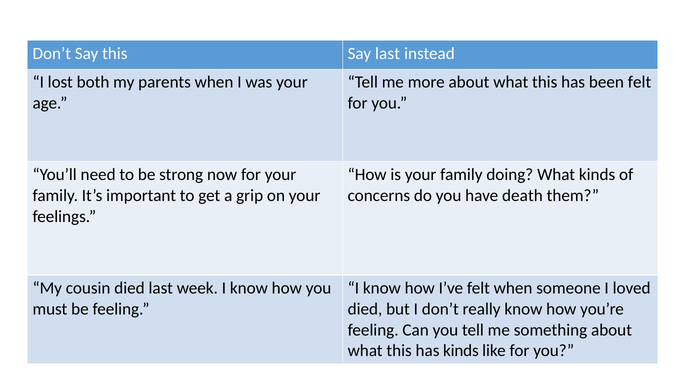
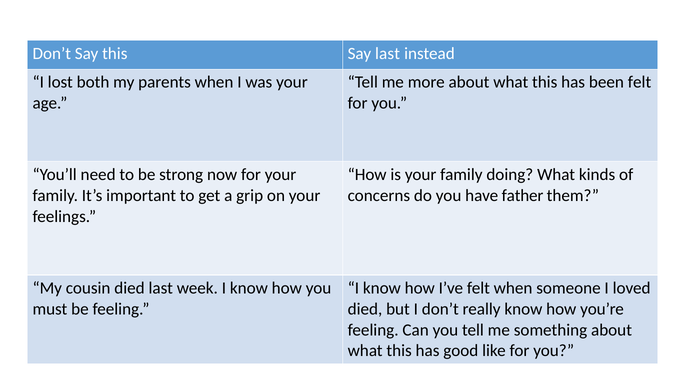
death: death -> father (523, 195)
has kinds: kinds -> good (461, 351)
